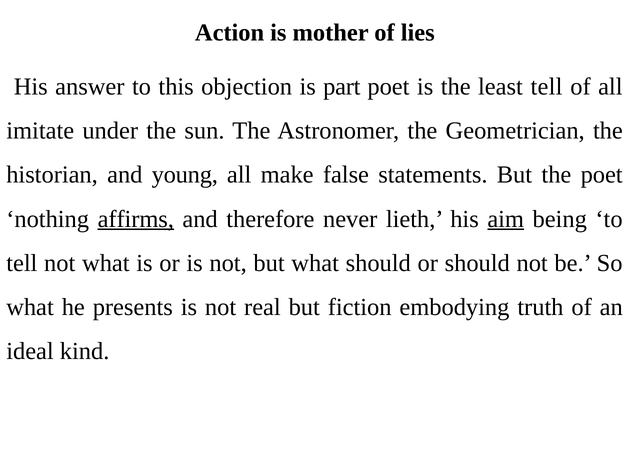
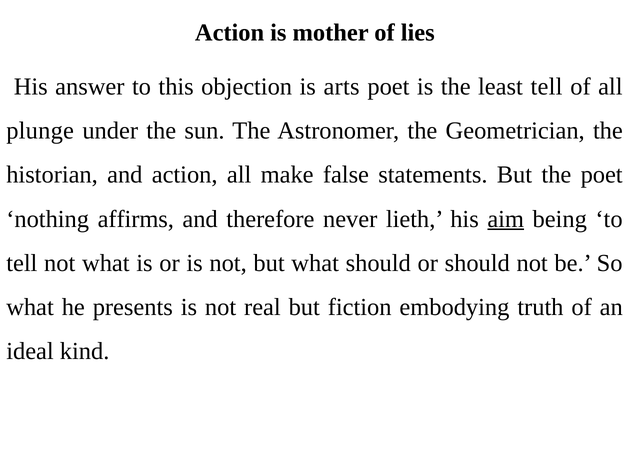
part: part -> arts (342, 87)
imitate: imitate -> plunge (40, 131)
and young: young -> action (185, 175)
affirms underline: present -> none (136, 219)
